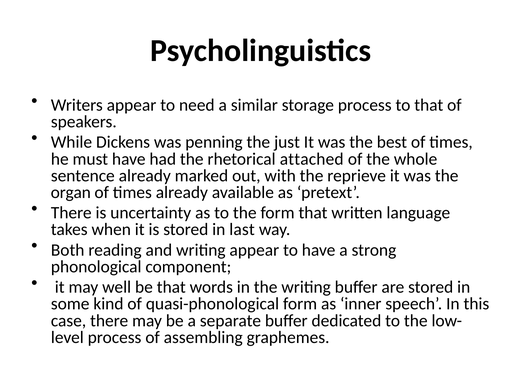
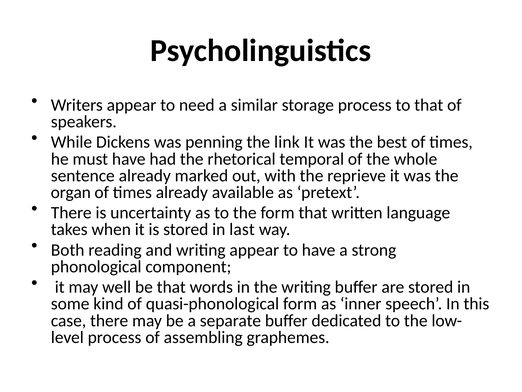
just: just -> link (287, 142)
attached: attached -> temporal (312, 159)
